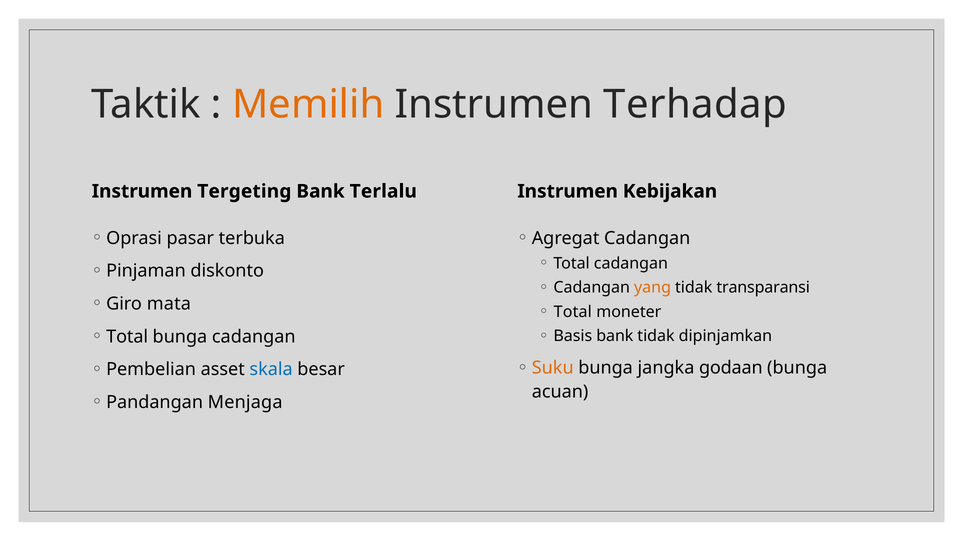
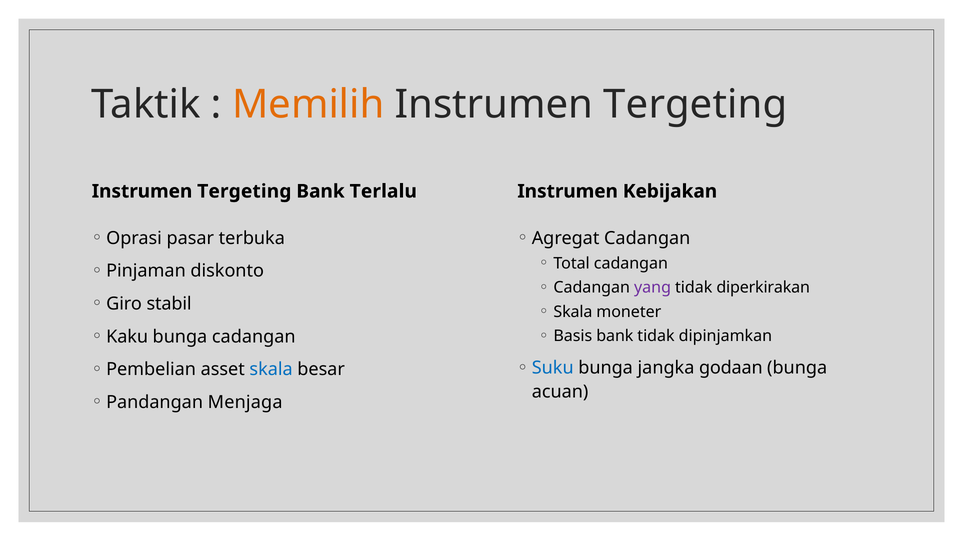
Terhadap: Terhadap -> Tergeting (695, 105)
yang colour: orange -> purple (653, 288)
transparansi: transparansi -> diperkirakan (763, 288)
mata: mata -> stabil (169, 304)
Total: Total -> Skala (573, 312)
Total: Total -> Kaku (127, 337)
Suku colour: orange -> blue (553, 368)
